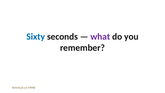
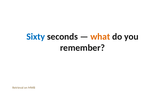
what colour: purple -> orange (100, 37)
